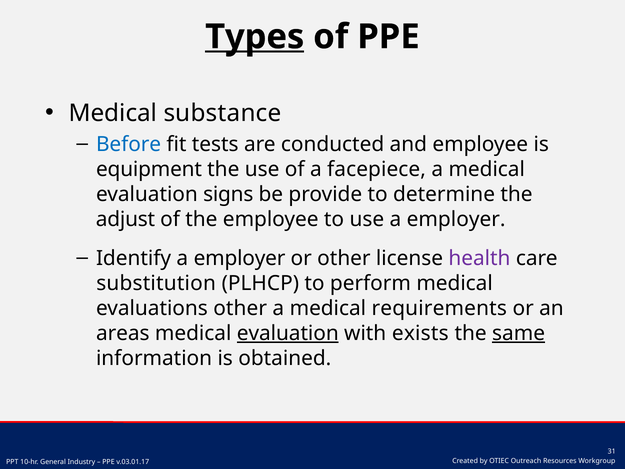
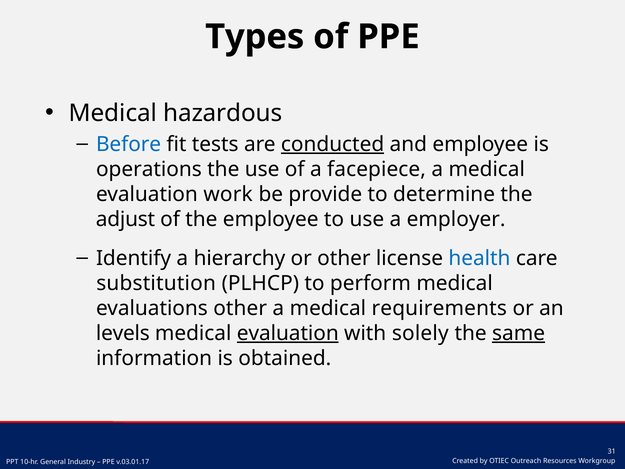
Types underline: present -> none (255, 37)
substance: substance -> hazardous (223, 113)
conducted underline: none -> present (333, 144)
equipment: equipment -> operations (149, 169)
signs: signs -> work (228, 194)
Identify a employer: employer -> hierarchy (239, 258)
health colour: purple -> blue (479, 258)
areas: areas -> levels (123, 333)
exists: exists -> solely (420, 333)
